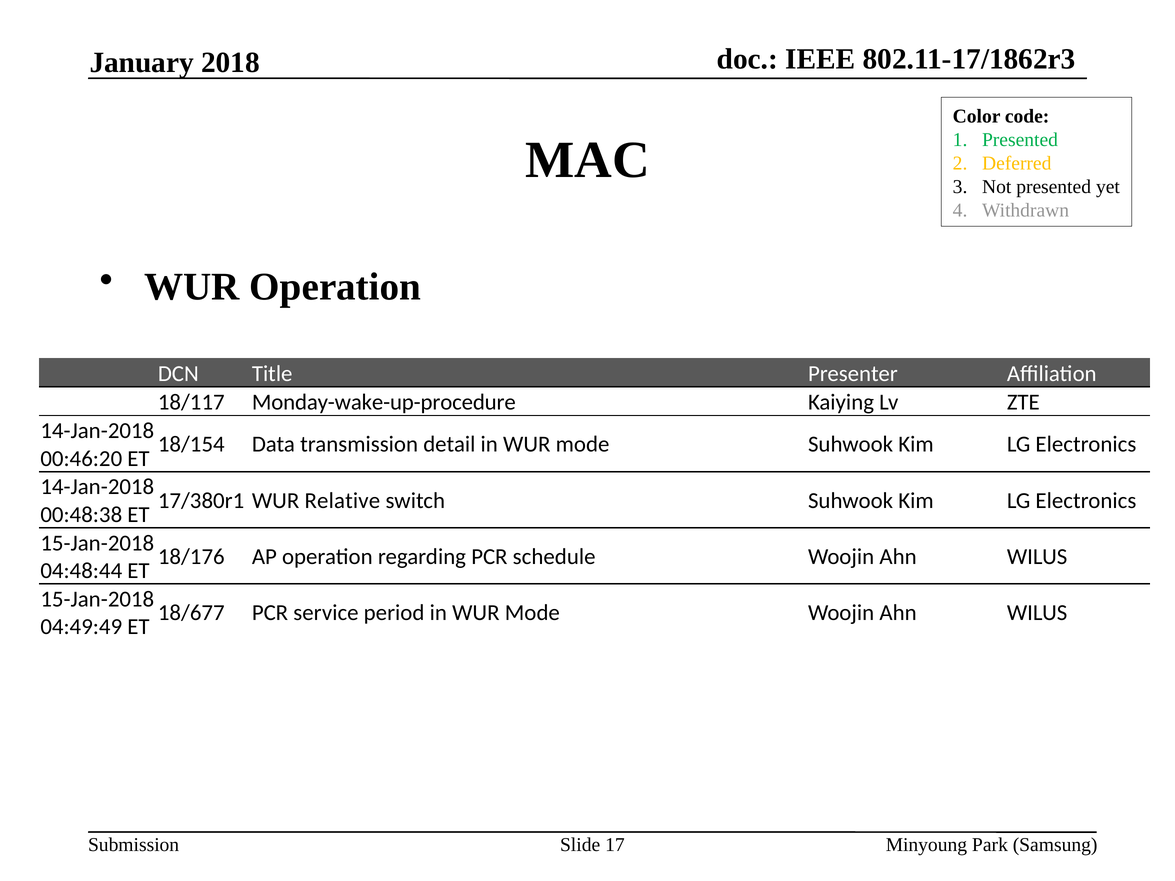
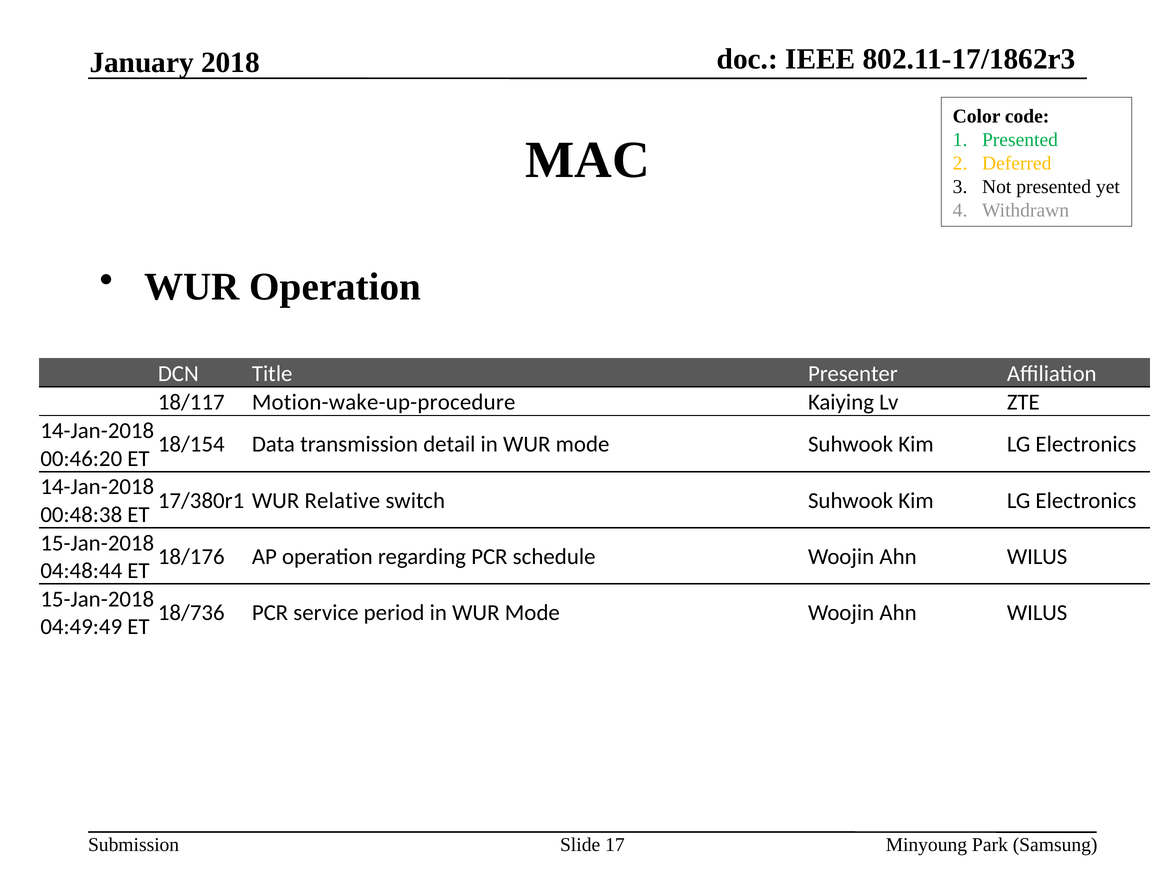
Monday-wake-up-procedure: Monday-wake-up-procedure -> Motion-wake-up-procedure (384, 402)
18/677: 18/677 -> 18/736 (191, 613)
